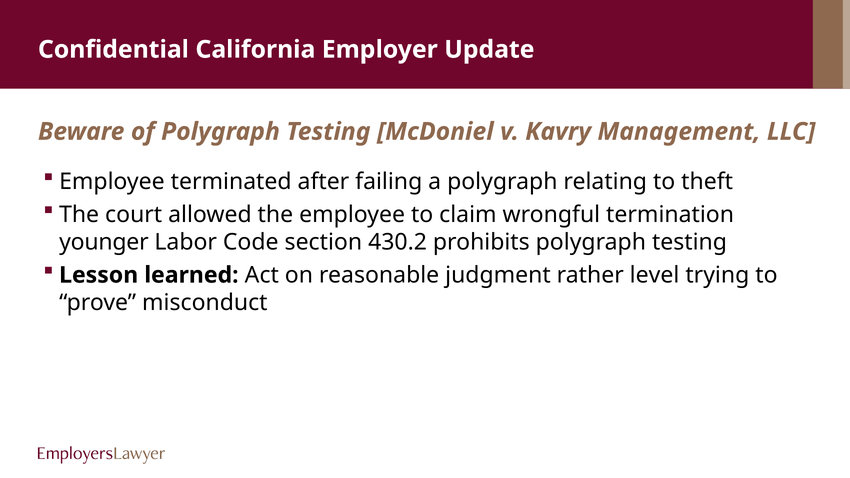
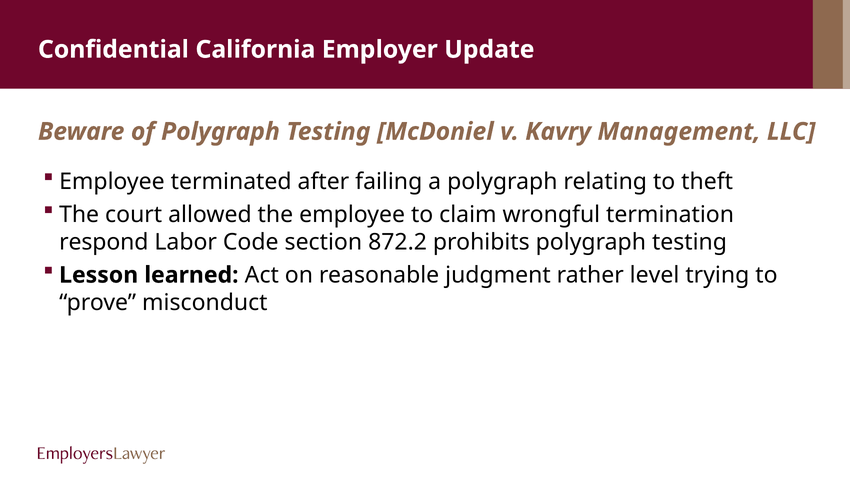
younger: younger -> respond (104, 242)
430.2: 430.2 -> 872.2 (398, 242)
